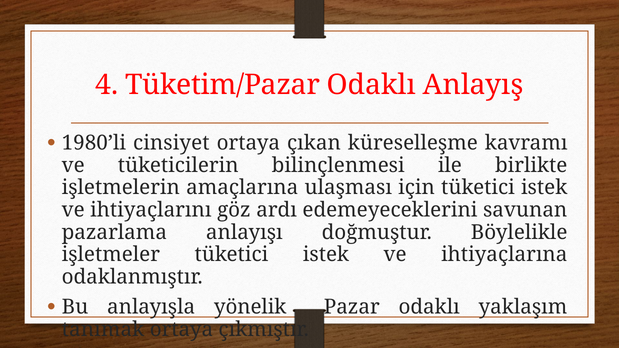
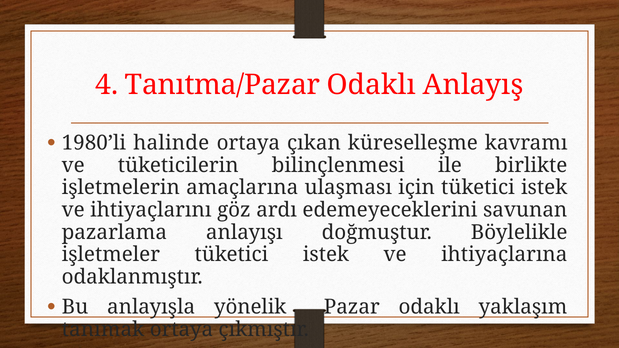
Tüketim/Pazar: Tüketim/Pazar -> Tanıtma/Pazar (223, 85)
cinsiyet: cinsiyet -> halinde (171, 143)
